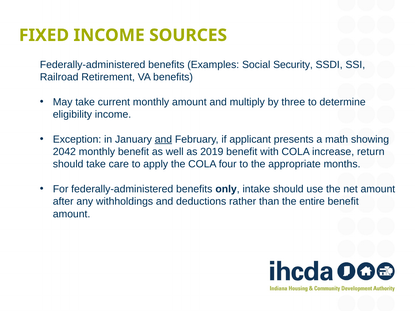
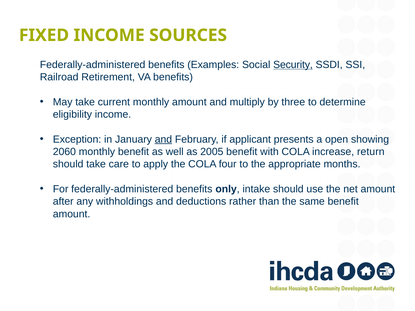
Security underline: none -> present (293, 65)
math: math -> open (337, 139)
2042: 2042 -> 2060 (64, 152)
2019: 2019 -> 2005 (212, 152)
entire: entire -> same (312, 202)
